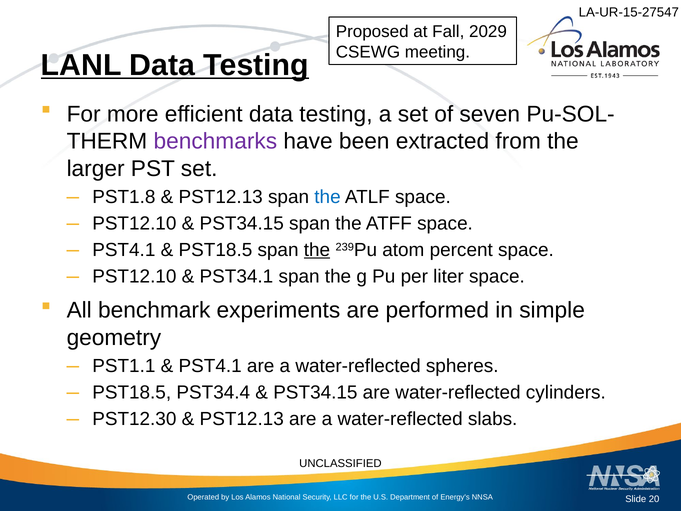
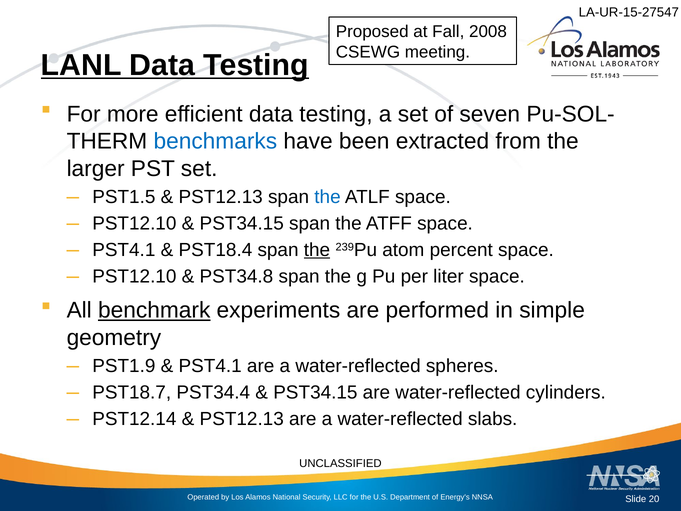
2029: 2029 -> 2008 (488, 32)
benchmarks colour: purple -> blue (215, 141)
PST1.8: PST1.8 -> PST1.5 (124, 197)
PST18.5: PST18.5 -> PST18.4 (215, 250)
PST34.1: PST34.1 -> PST34.8 (236, 276)
benchmark underline: none -> present (154, 310)
PST1.1: PST1.1 -> PST1.9 (124, 366)
PST18.5: PST18.5 -> PST18.7 (132, 392)
PST12.30: PST12.30 -> PST12.14 (134, 419)
